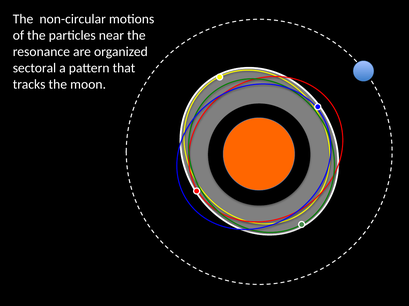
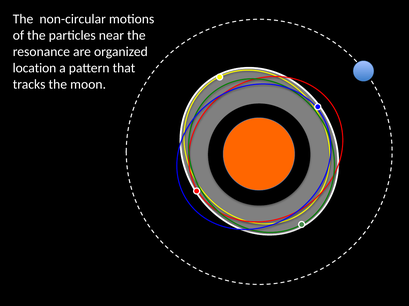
sectoral: sectoral -> location (34, 68)
